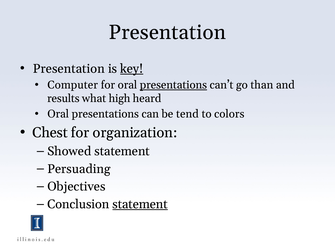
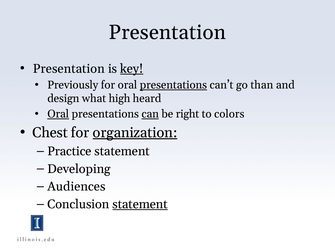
Computer: Computer -> Previously (73, 85)
results: results -> design (63, 99)
Oral underline: none -> present (58, 114)
can underline: none -> present (150, 114)
tend: tend -> right (188, 114)
organization underline: none -> present (135, 133)
Showed: Showed -> Practice (69, 151)
Persuading: Persuading -> Developing (79, 169)
Objectives: Objectives -> Audiences (76, 187)
